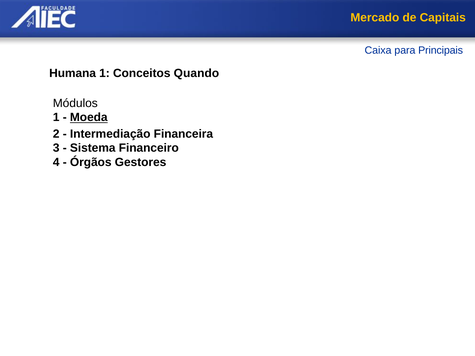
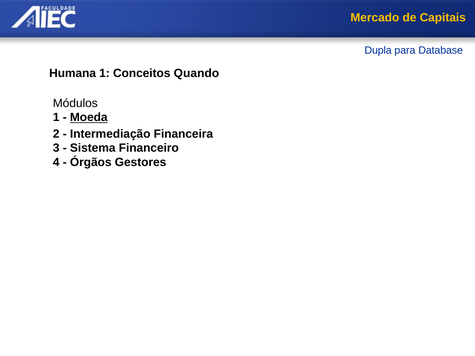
Caixa: Caixa -> Dupla (378, 50)
Principais: Principais -> Database (441, 50)
